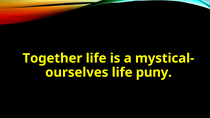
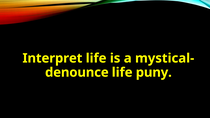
Together: Together -> Interpret (52, 58)
ourselves: ourselves -> denounce (77, 72)
